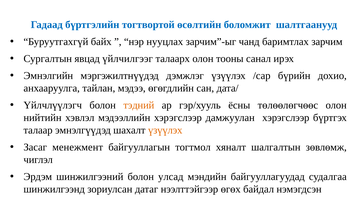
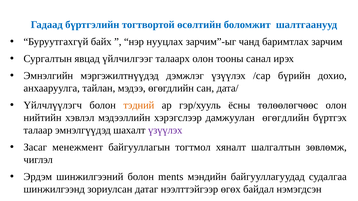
дамжуулан хэрэгслээр: хэрэгслээр -> өгөгдлийн (286, 118)
үзүүлэх colour: orange -> purple (165, 131)
улсад: улсад -> ments (171, 177)
